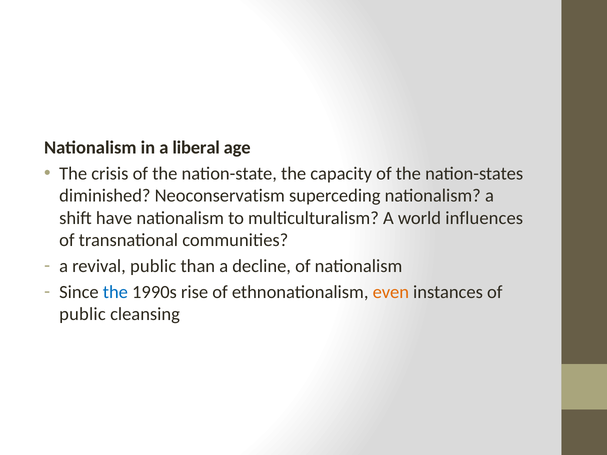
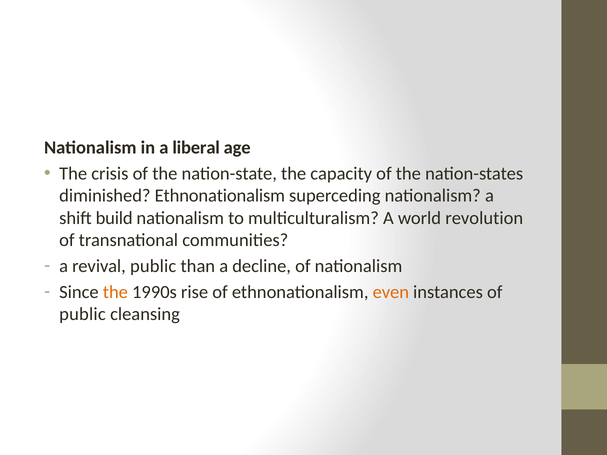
diminished Neoconservatism: Neoconservatism -> Ethnonationalism (220, 196)
have: have -> build (114, 218)
influences: influences -> revolution (484, 218)
the colour: blue -> orange (115, 292)
